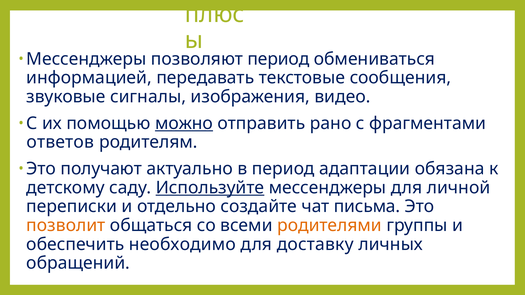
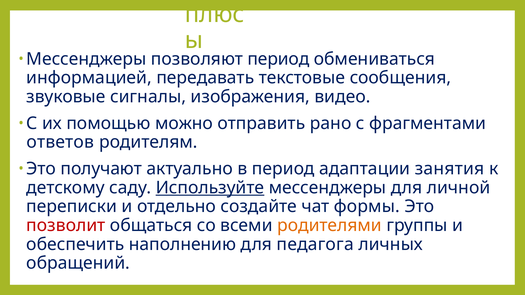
можно underline: present -> none (184, 123)
обязана: обязана -> занятия (450, 169)
письма: письма -> формы (367, 207)
позволит colour: orange -> red (66, 226)
необходимо: необходимо -> наполнению (183, 245)
доставку: доставку -> педагога (315, 245)
